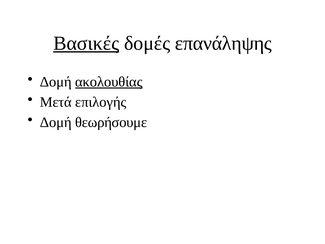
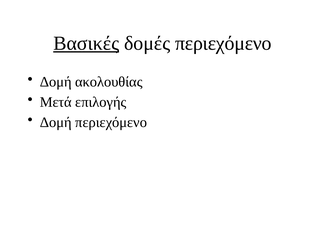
δομές επανάληψης: επανάληψης -> περιεχόμενο (223, 43)
ακολουθίας underline: present -> none (109, 82)
Δομή θεωρήσουμε: θεωρήσουμε -> περιεχόμενο (111, 122)
